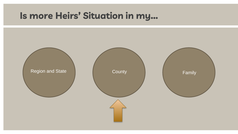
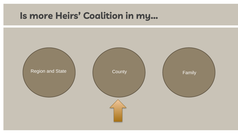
Situation: Situation -> Coalition (103, 16)
